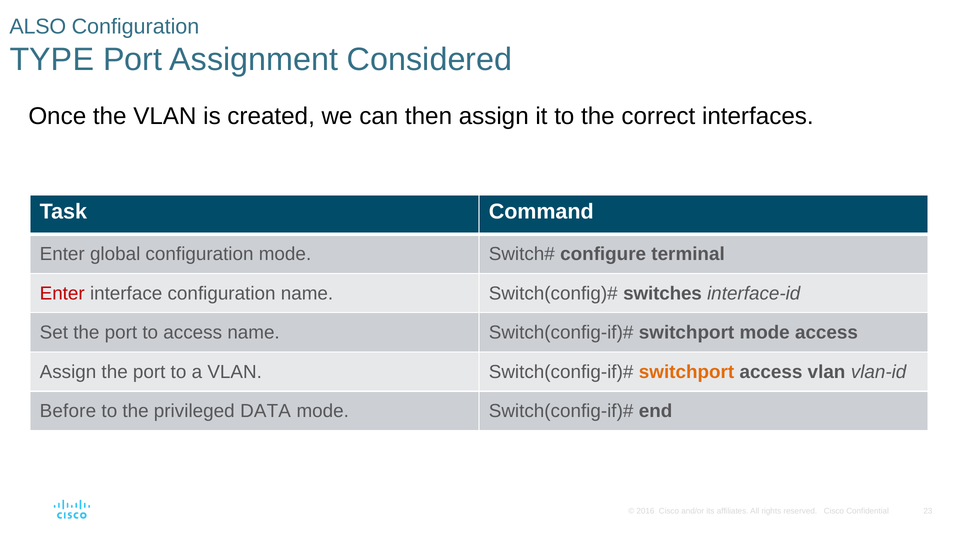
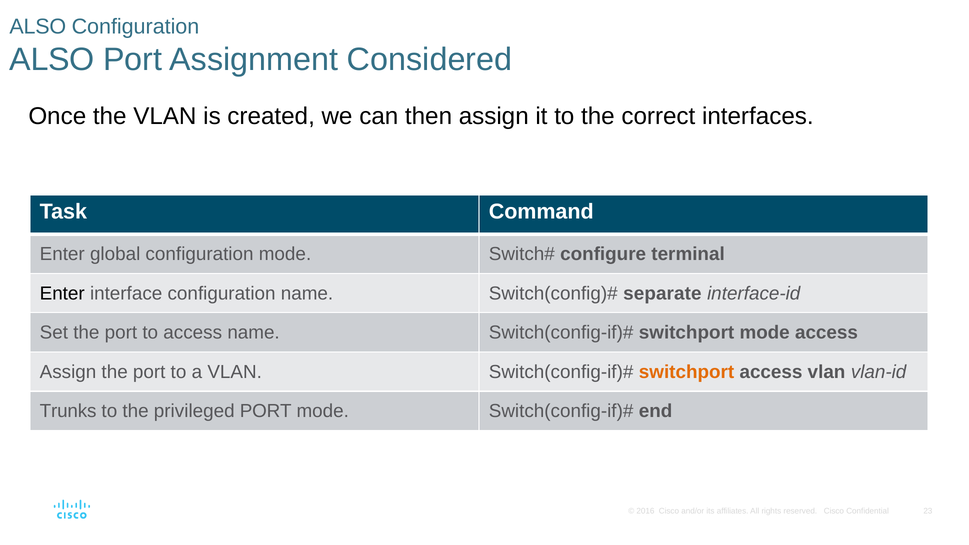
TYPE: TYPE -> ALSO (52, 60)
Enter colour: red -> black (62, 293)
switches: switches -> separate (662, 293)
Before: Before -> Trunks (68, 411)
privileged DATA: DATA -> PORT (266, 411)
